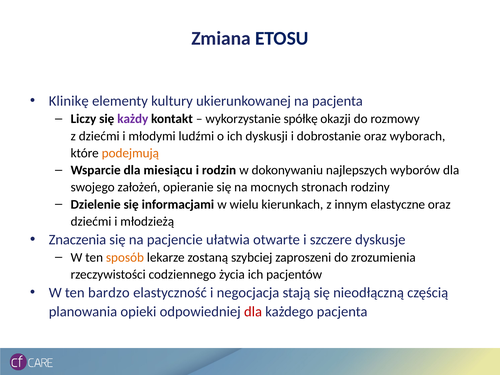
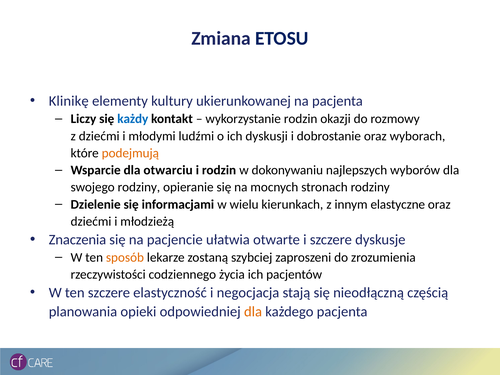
każdy colour: purple -> blue (133, 119)
wykorzystanie spółkę: spółkę -> rodzin (301, 119)
miesiącu: miesiącu -> otwarciu (168, 170)
swojego założeń: założeń -> rodziny (139, 187)
ten bardzo: bardzo -> szczere (109, 293)
dla colour: red -> orange (253, 312)
